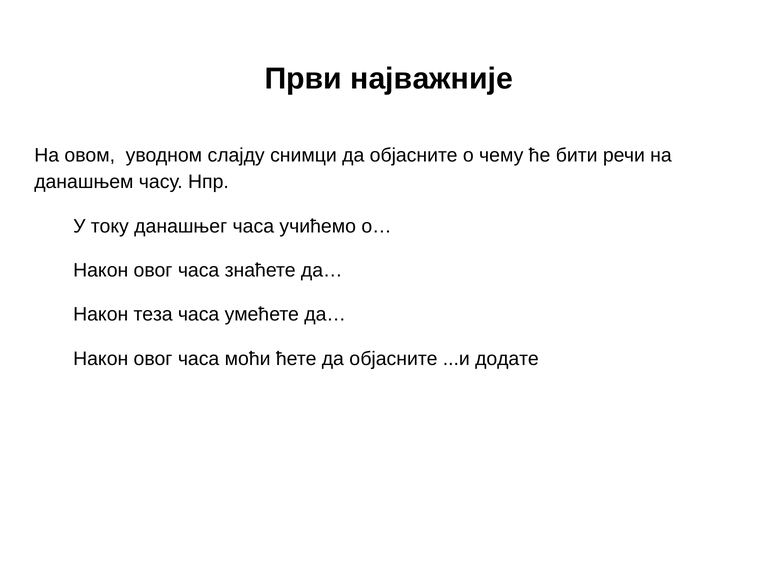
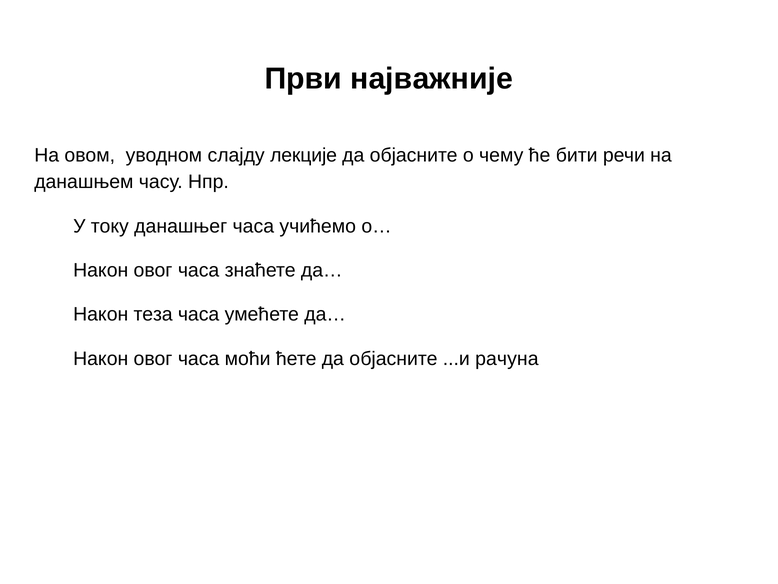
снимци: снимци -> лекције (304, 155)
додате: додате -> рачуна (507, 358)
